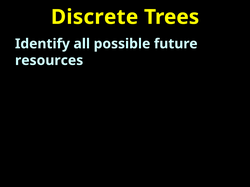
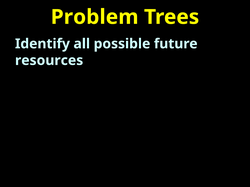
Discrete: Discrete -> Problem (95, 17)
